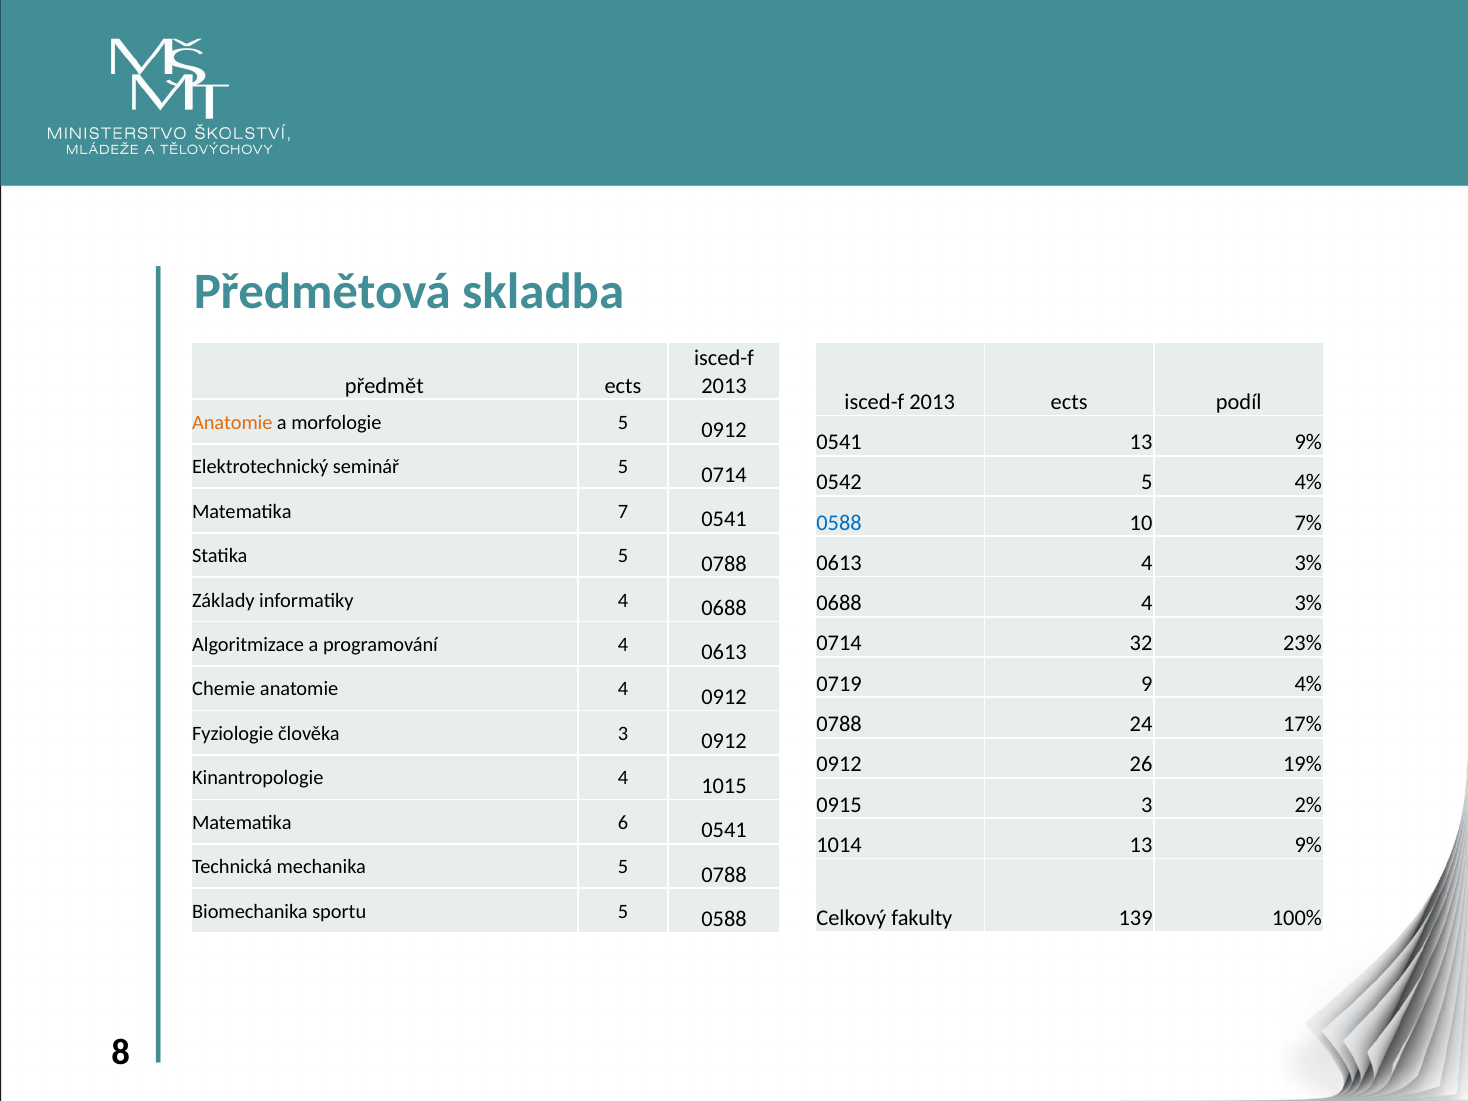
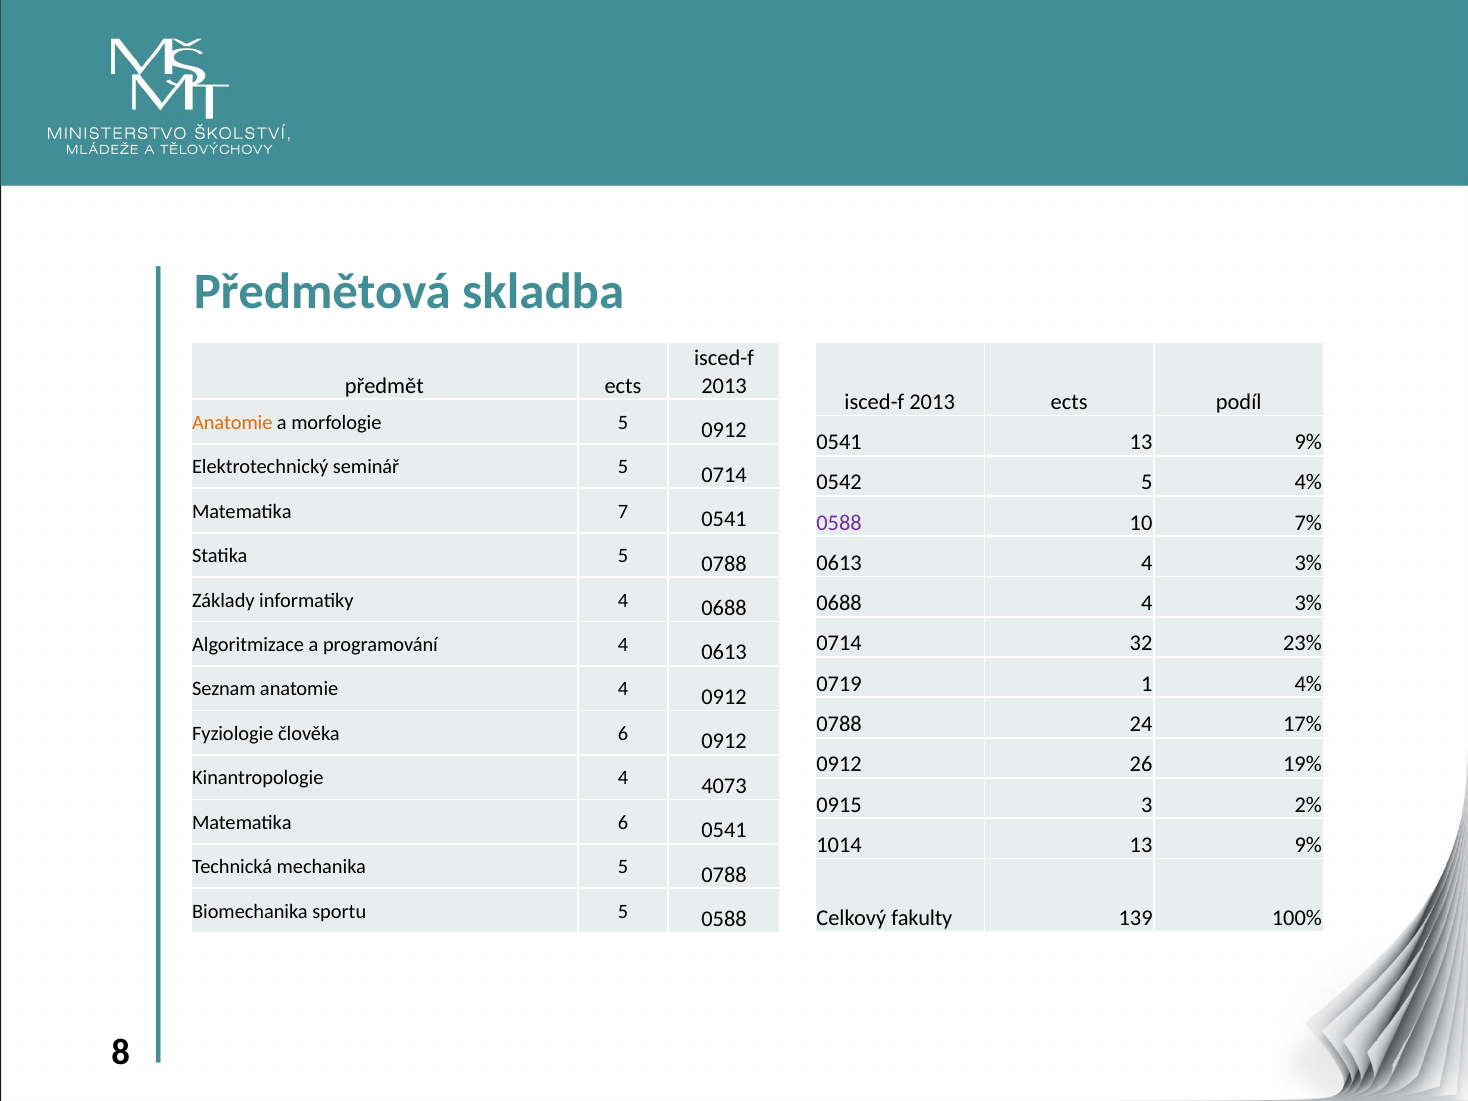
0588 colour: blue -> purple (839, 523)
9: 9 -> 1 (1147, 684)
Chemie: Chemie -> Seznam (224, 689)
člověka 3: 3 -> 6 (623, 734)
1015: 1015 -> 4073 (724, 786)
